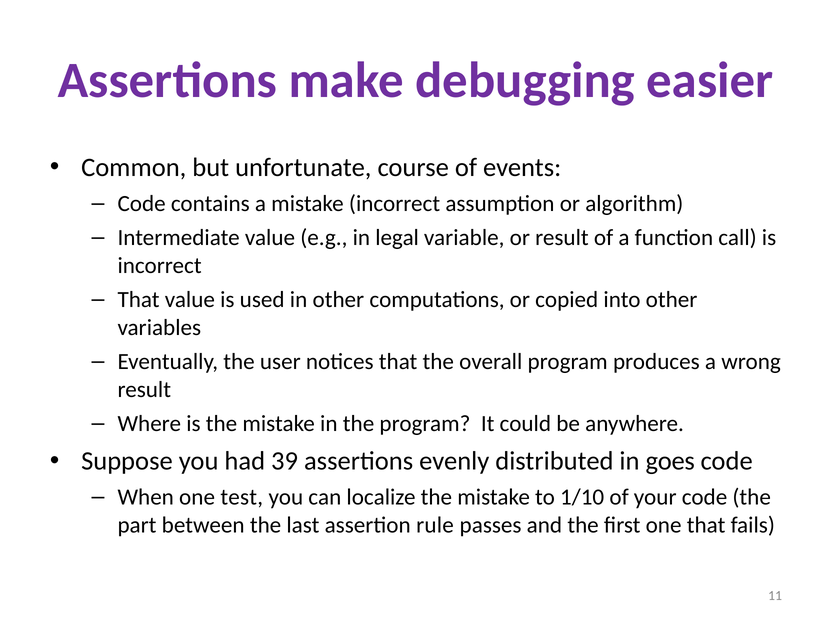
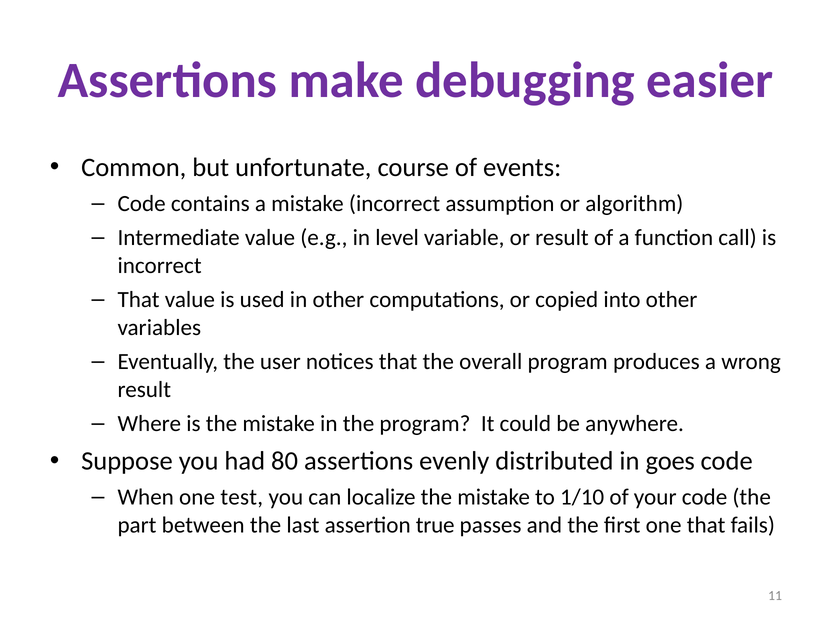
legal: legal -> level (397, 238)
39: 39 -> 80 (285, 461)
rule: rule -> true (435, 525)
